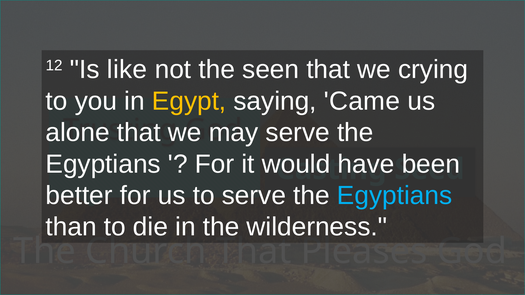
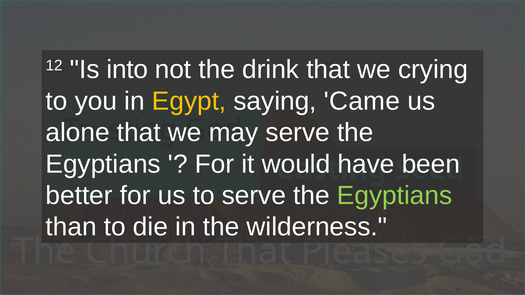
like: like -> into (127, 70)
seen: seen -> drink (271, 70)
Egyptians colour: light blue -> light green (395, 196)
